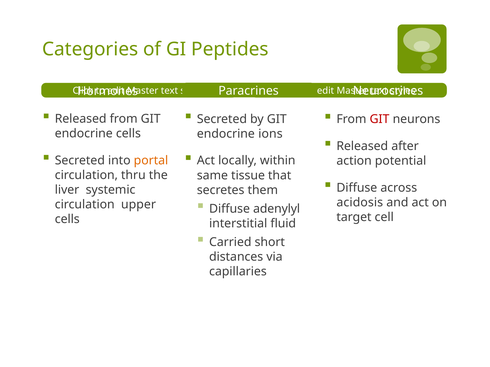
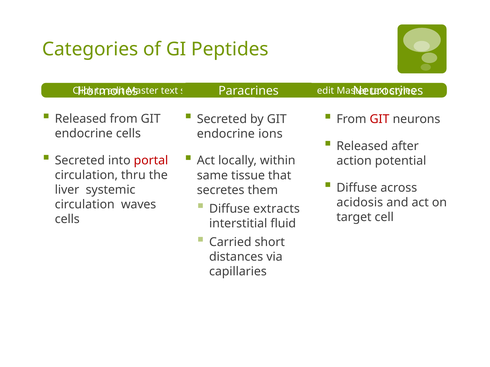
portal colour: orange -> red (151, 161)
adenylyl: adenylyl -> extracts (276, 209)
upper: upper -> waves (139, 205)
